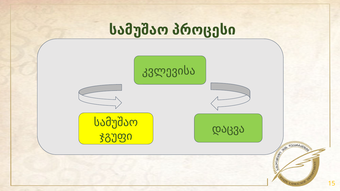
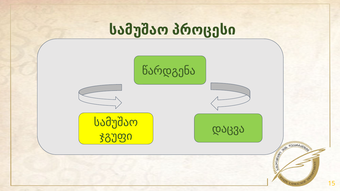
კვლევისა: კვლევისა -> წარდგენა (169, 71)
